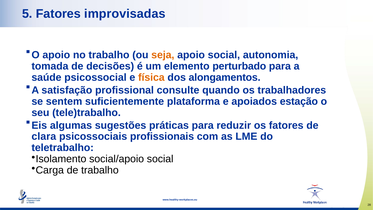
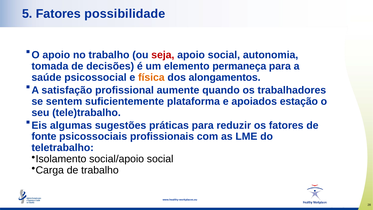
improvisadas: improvisadas -> possibilidade (125, 14)
seja colour: orange -> red (163, 55)
perturbado: perturbado -> permaneça (239, 66)
consulte: consulte -> aumente (178, 90)
clara: clara -> fonte (44, 136)
